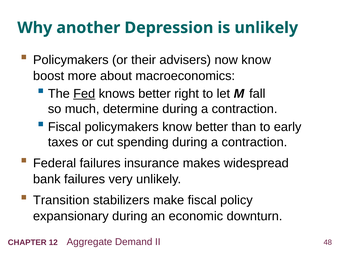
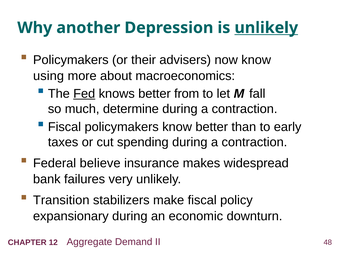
unlikely underline: none -> present (266, 28)
boost: boost -> using (49, 76)
right: right -> from (187, 94)
Federal failures: failures -> believe (100, 163)
